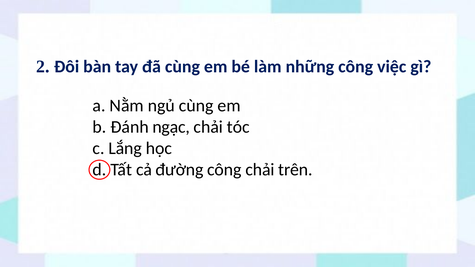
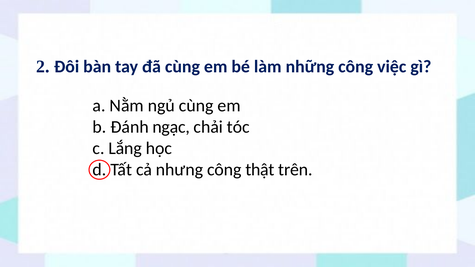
đường: đường -> nhưng (179, 170)
công chải: chải -> thật (260, 170)
